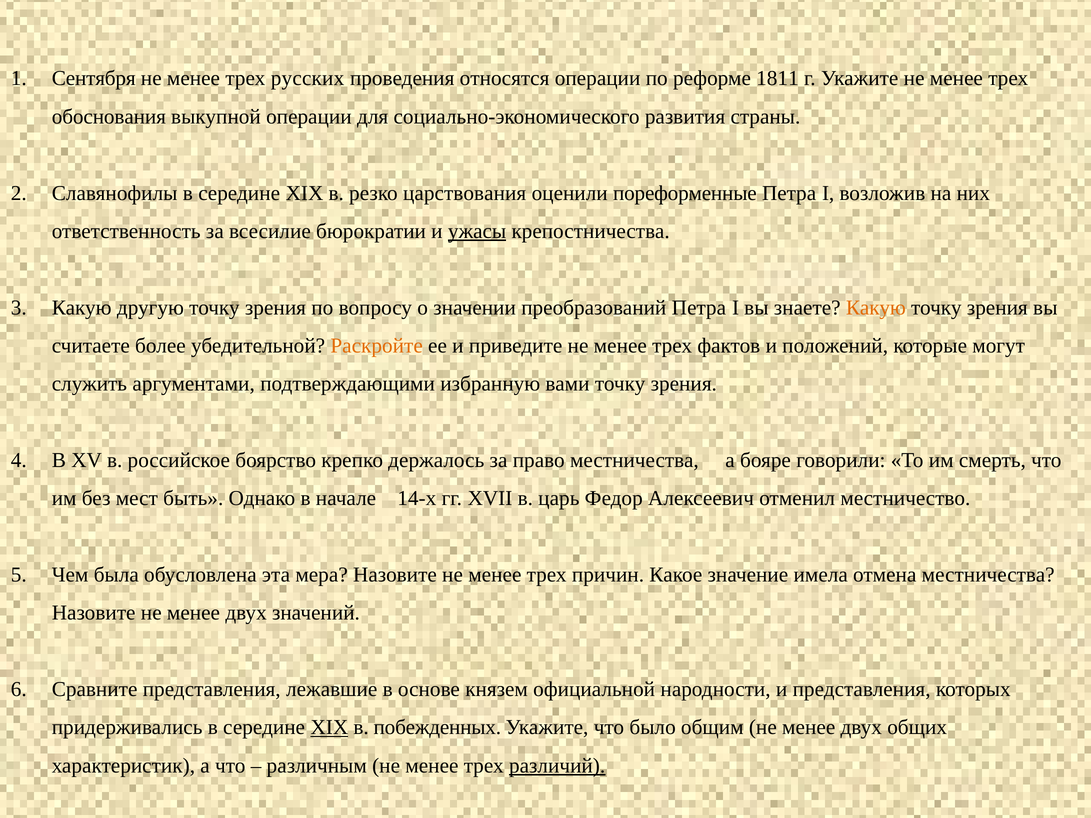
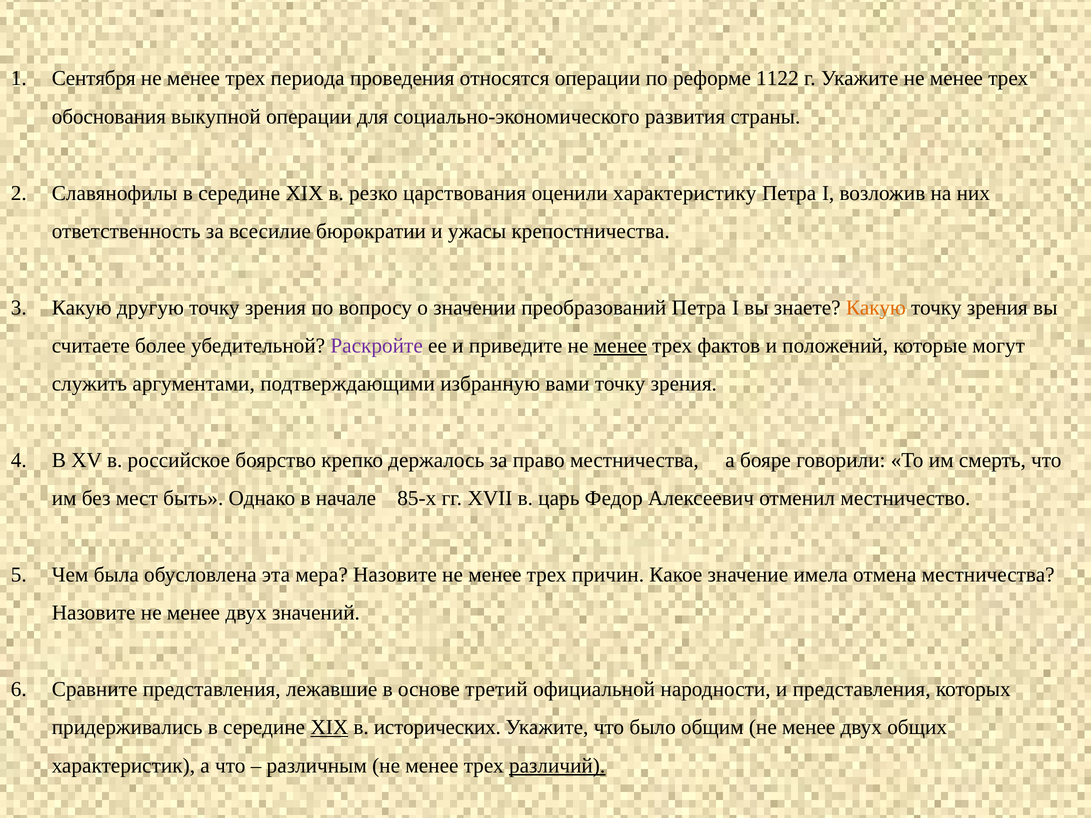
русских: русских -> периода (308, 79)
1811: 1811 -> 1122 (777, 79)
пореформенные: пореформенные -> характеристику (685, 193)
ужасы underline: present -> none (477, 231)
Раскройте colour: orange -> purple (377, 346)
менее underline: none -> present (620, 346)
14-х: 14-х -> 85-х (417, 499)
князем: князем -> третий (496, 689)
побежденных: побежденных -> исторических (437, 728)
